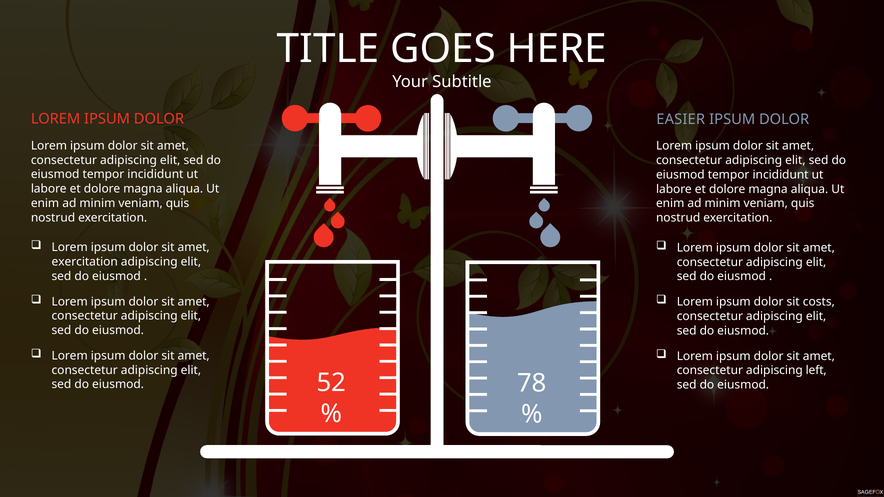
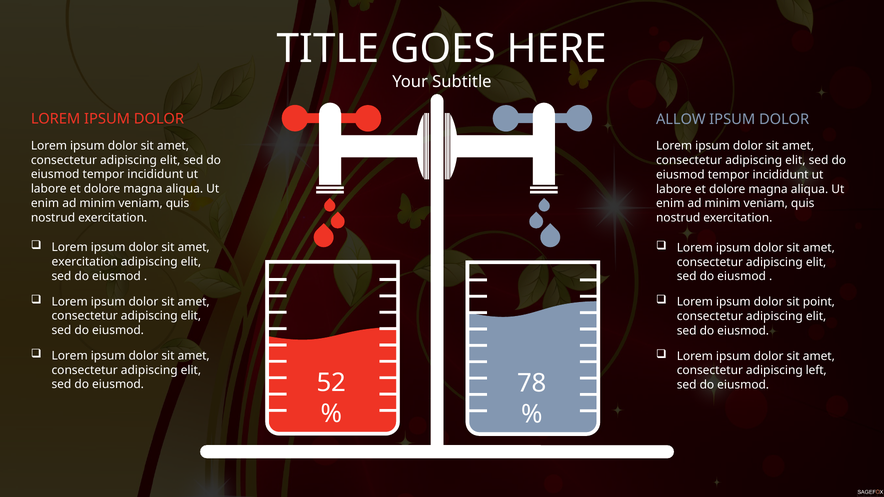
EASIER: EASIER -> ALLOW (681, 119)
costs: costs -> point (819, 302)
